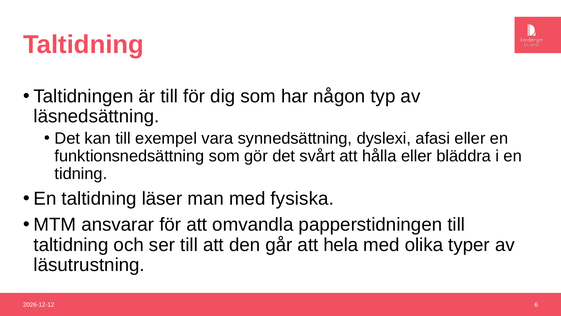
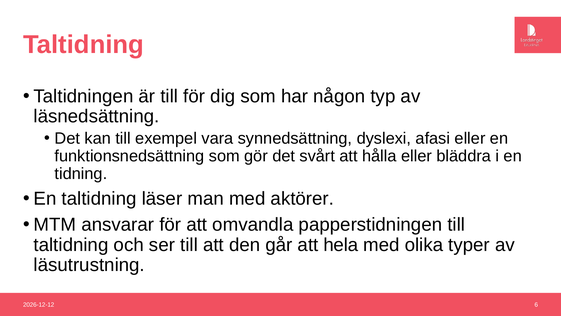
fysiska: fysiska -> aktörer (302, 198)
